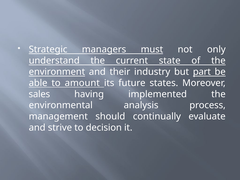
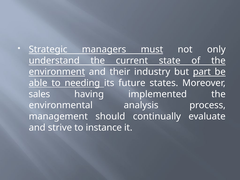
amount: amount -> needing (82, 83)
decision: decision -> instance (104, 128)
